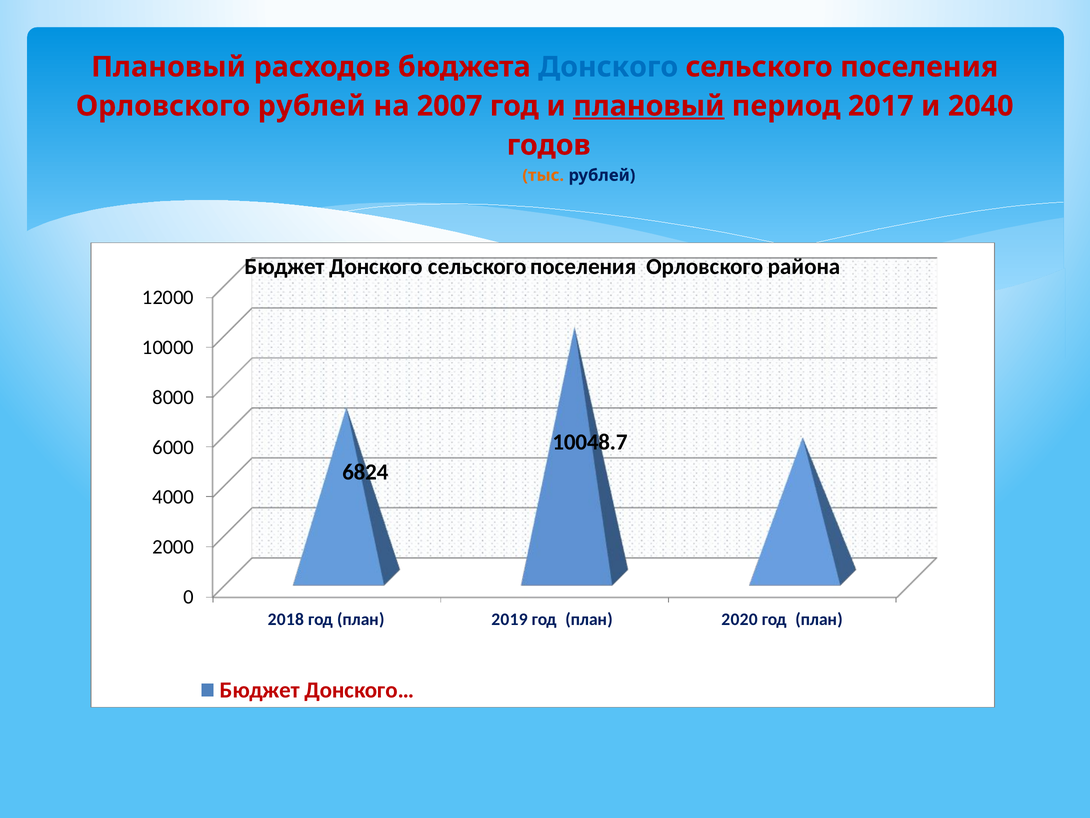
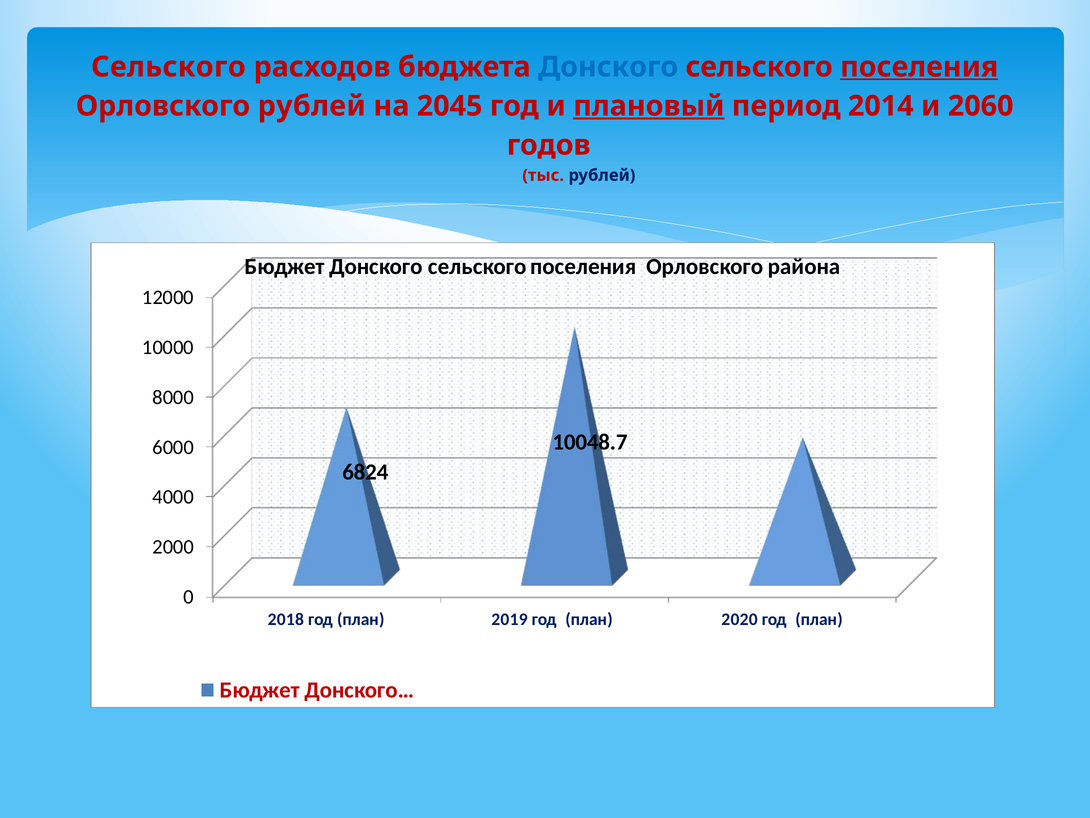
Плановый: Плановый -> Сельского (168, 67)
поселения underline: none -> present (919, 67)
2007: 2007 -> 2045 (450, 106)
2017: 2017 -> 2014 (881, 106)
2040: 2040 -> 2060 (981, 106)
тыс colour: orange -> red (543, 175)
